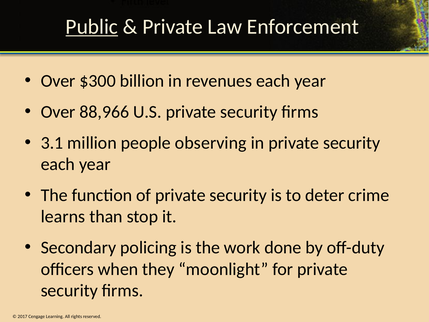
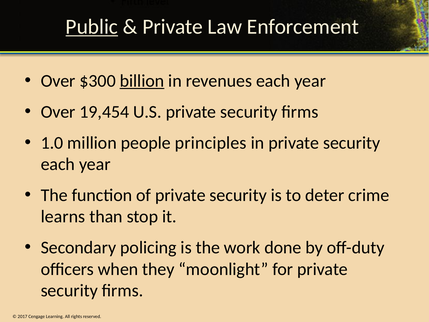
billion underline: none -> present (142, 81)
88,966: 88,966 -> 19,454 (104, 112)
3.1: 3.1 -> 1.0 (52, 143)
observing: observing -> principles (211, 143)
